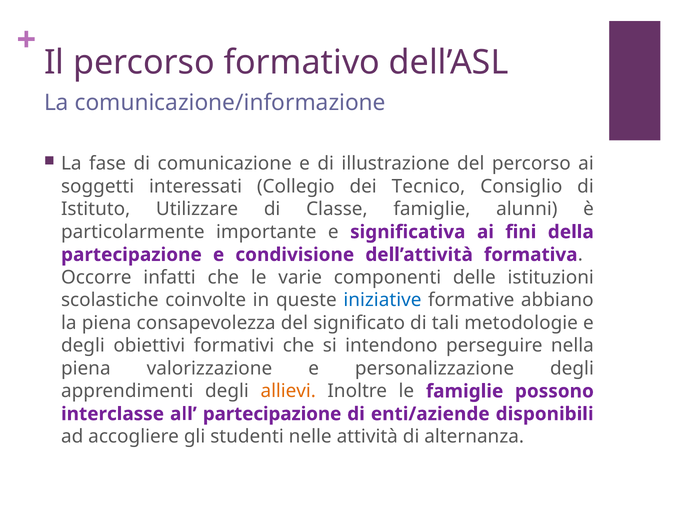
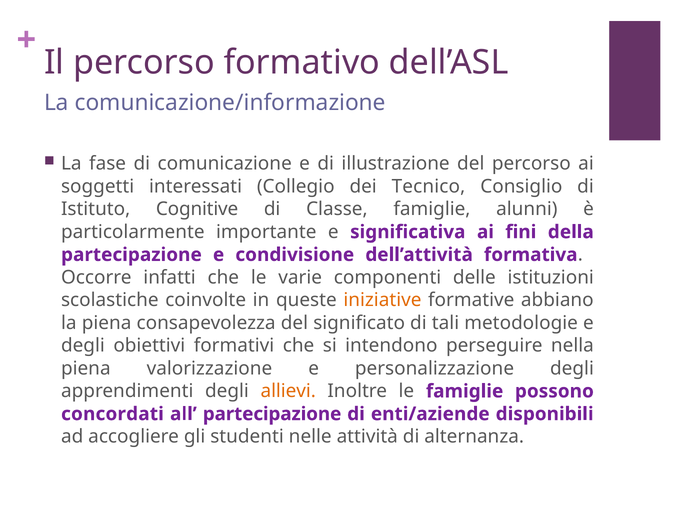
Utilizzare: Utilizzare -> Cognitive (197, 209)
iniziative colour: blue -> orange (382, 301)
interclasse: interclasse -> concordati (112, 414)
